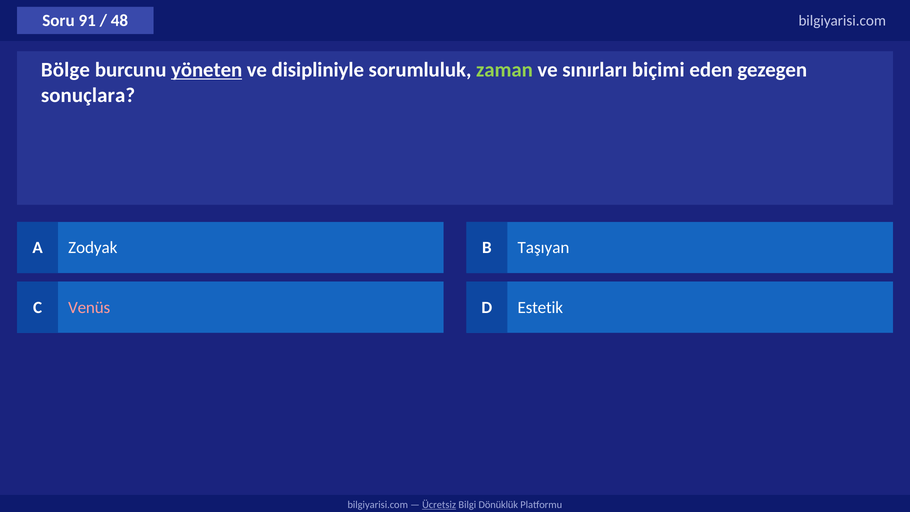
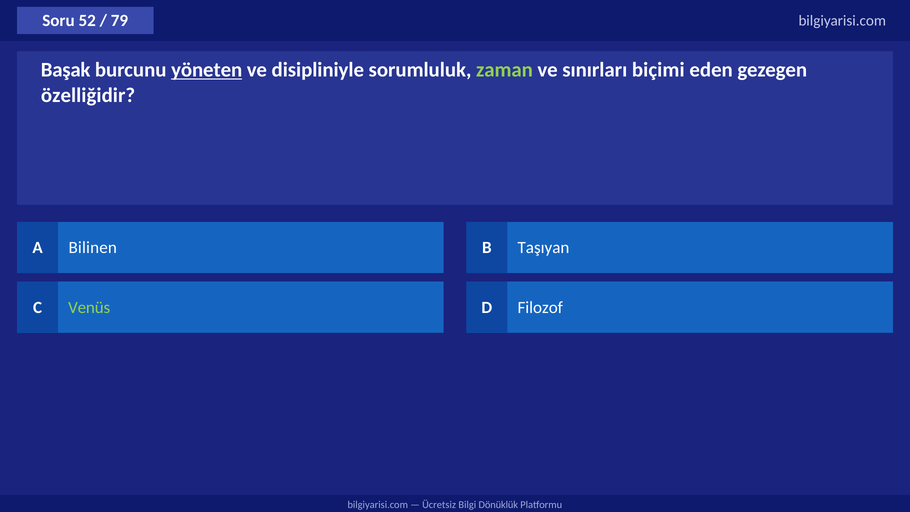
91: 91 -> 52 (87, 21)
48: 48 -> 79 (119, 21)
Bölge: Bölge -> Başak (66, 70)
sonuçlara: sonuçlara -> özelliğidir (88, 95)
Zodyak: Zodyak -> Bilinen (93, 248)
Venüs colour: pink -> light green (89, 307)
Estetik: Estetik -> Filozof (540, 307)
Ücretsiz underline: present -> none (439, 505)
